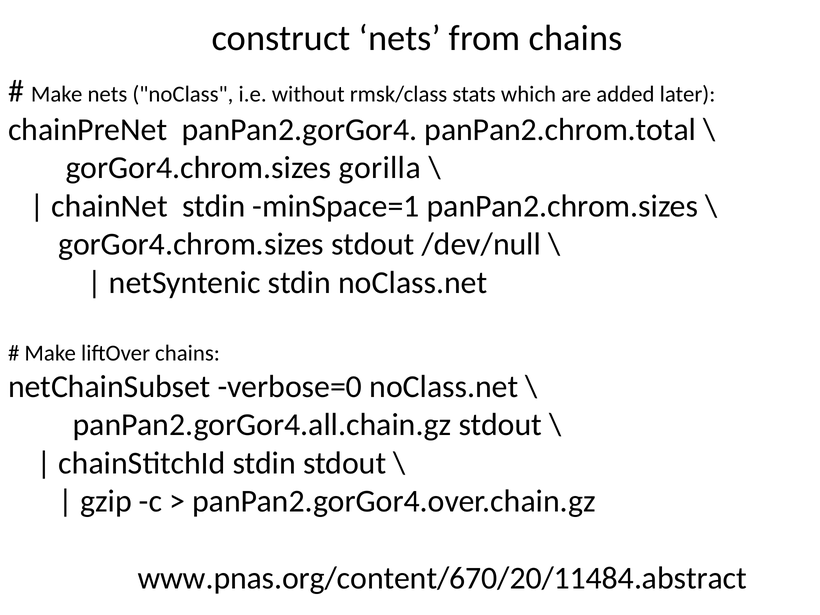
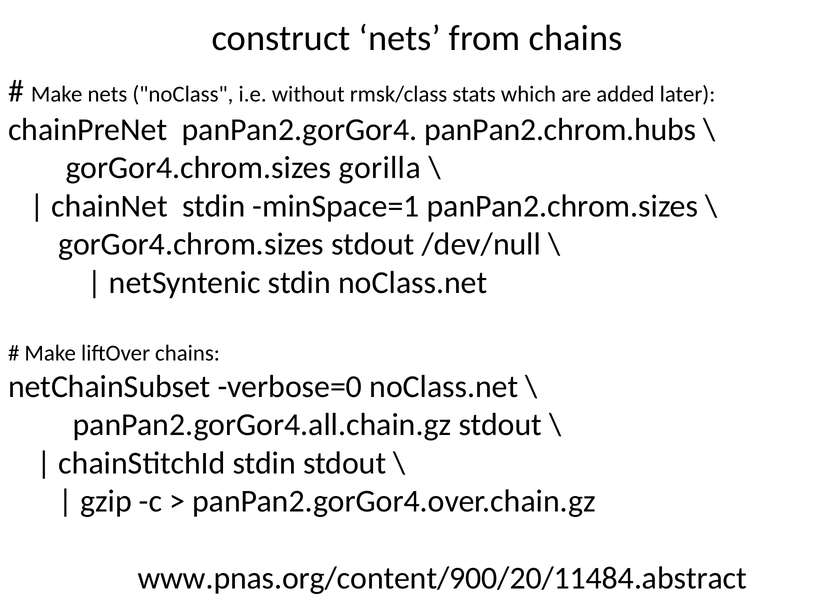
panPan2.chrom.total: panPan2.chrom.total -> panPan2.chrom.hubs (560, 129)
www.pnas.org/content/670/20/11484.abstract: www.pnas.org/content/670/20/11484.abstract -> www.pnas.org/content/900/20/11484.abstract (442, 578)
